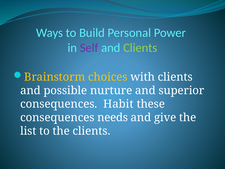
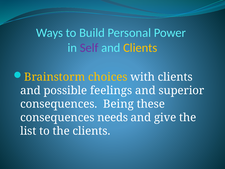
Clients colour: light green -> yellow (140, 48)
nurture: nurture -> feelings (111, 90)
Habit: Habit -> Being (118, 104)
